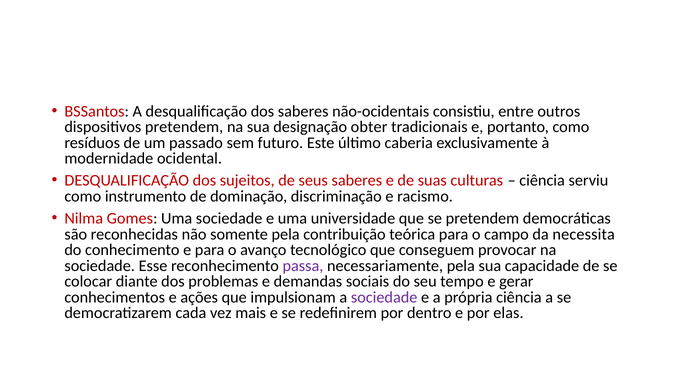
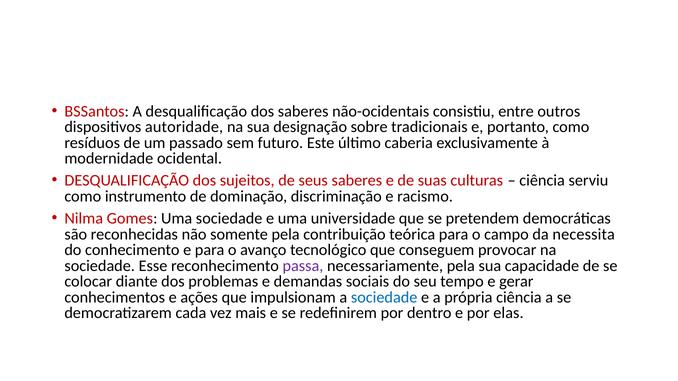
dispositivos pretendem: pretendem -> autoridade (184, 127)
obter: obter -> sobre (369, 127)
sociedade colour: purple -> blue (384, 298)
